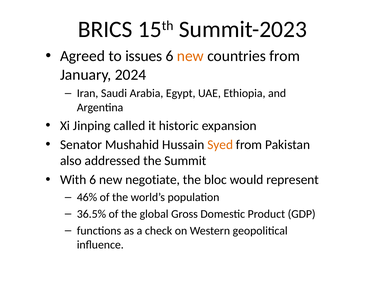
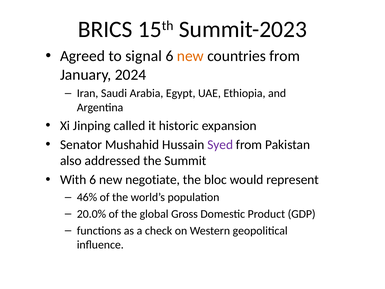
issues: issues -> signal (144, 56)
Syed colour: orange -> purple (220, 145)
36.5%: 36.5% -> 20.0% (91, 214)
